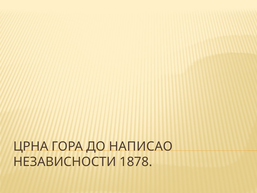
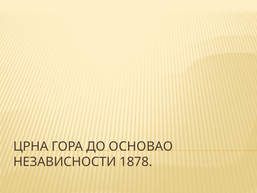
НАПИСАО: НАПИСАО -> ОСНОВАО (141, 146)
